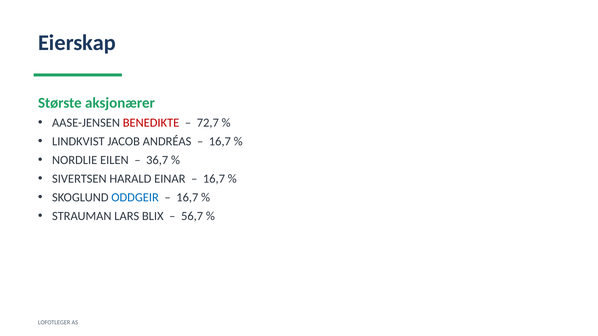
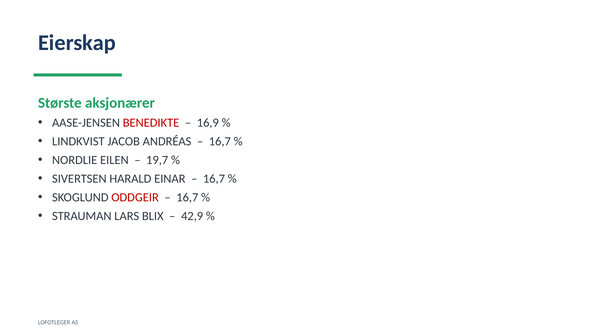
72,7: 72,7 -> 16,9 (208, 123)
36,7: 36,7 -> 19,7 (157, 160)
ODDGEIR colour: blue -> red (135, 198)
56,7: 56,7 -> 42,9 (192, 216)
